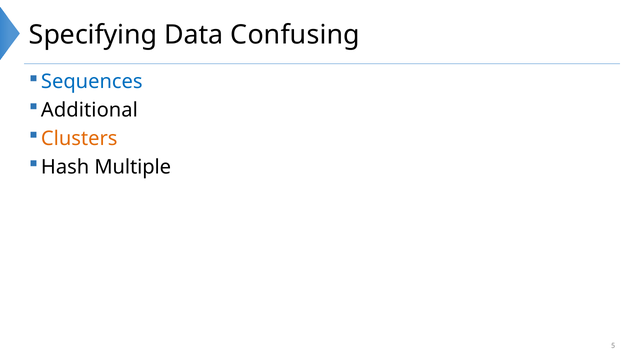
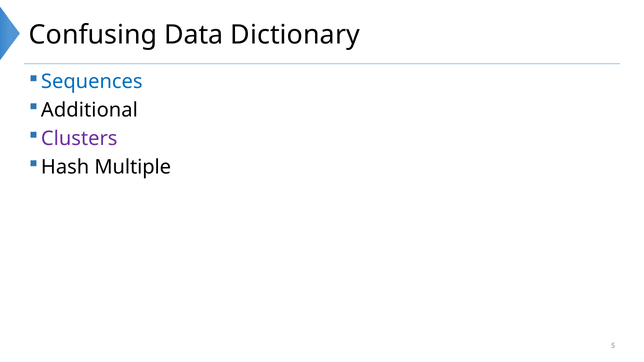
Specifying: Specifying -> Confusing (93, 35)
Confusing: Confusing -> Dictionary (295, 35)
Clusters colour: orange -> purple (79, 139)
